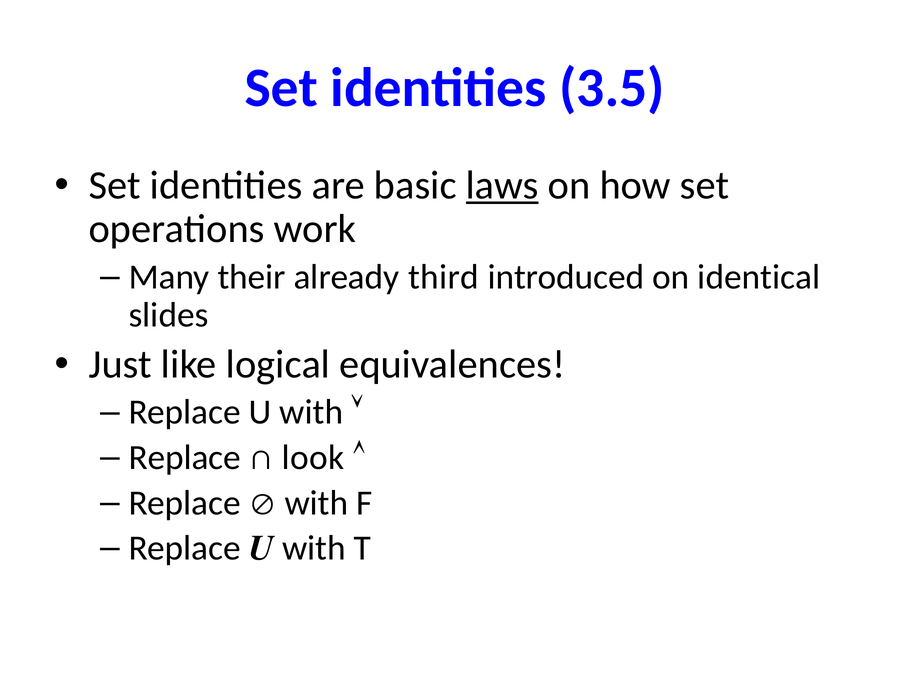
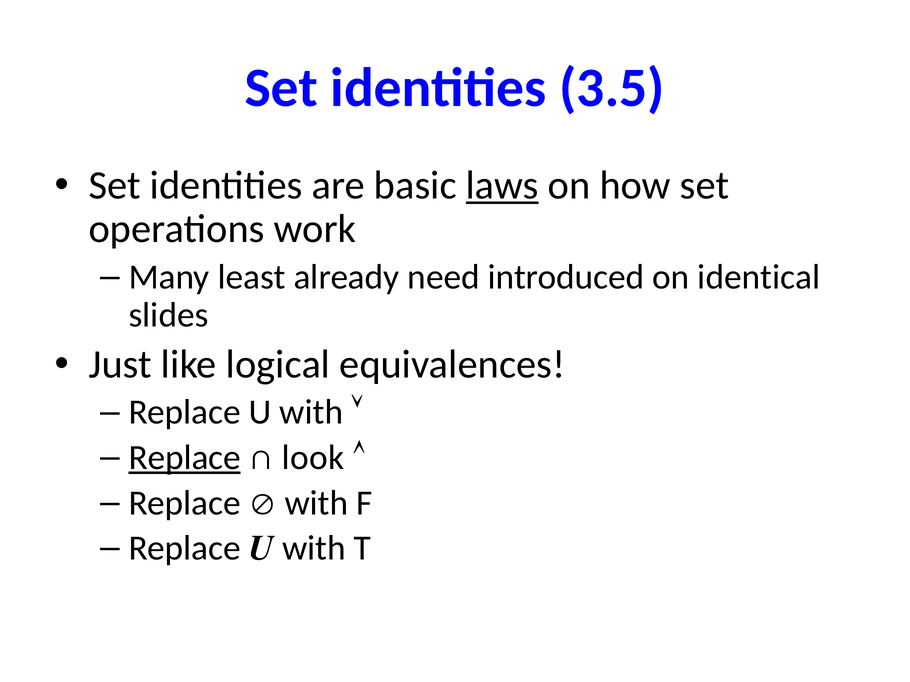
their: their -> least (252, 277)
third: third -> need (444, 277)
Replace underline: none -> present (185, 458)
